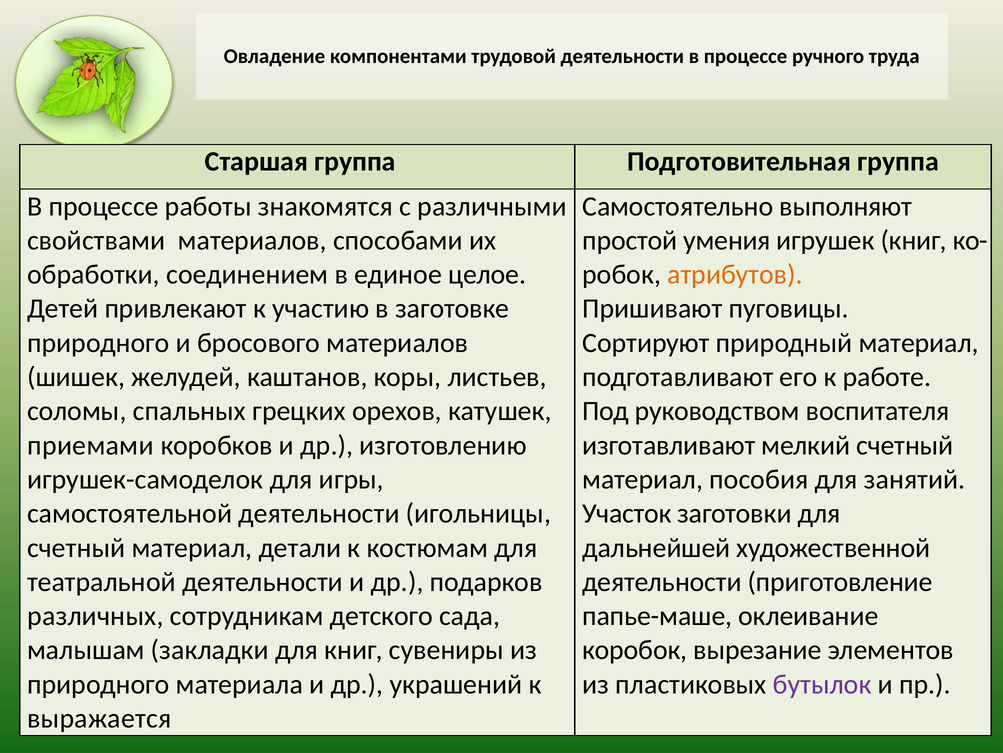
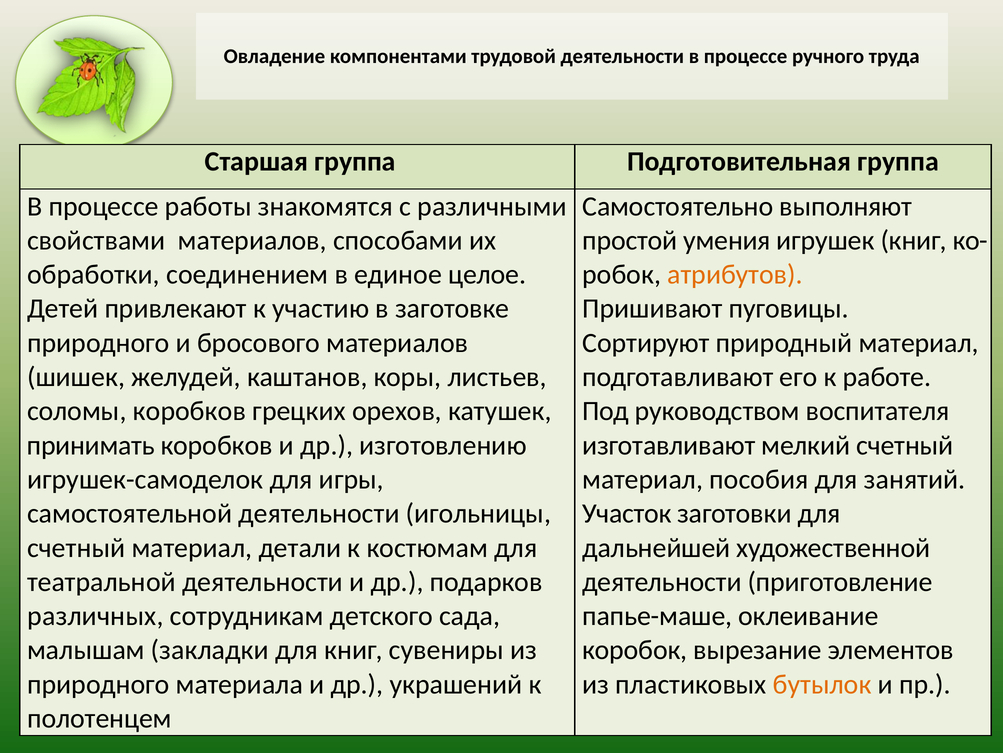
соломы спальных: спальных -> коробков (189, 411)
приемами: приемами -> принимать (91, 445)
бутылок colour: purple -> orange (822, 684)
выражается: выражается -> полотенцем (99, 718)
